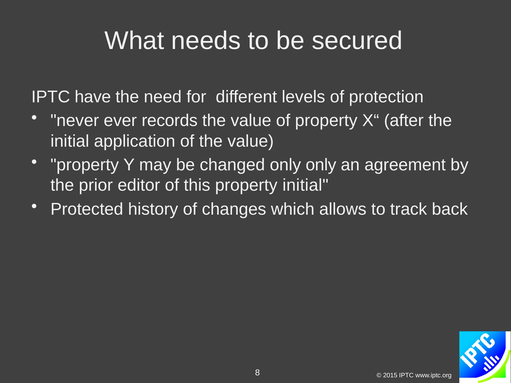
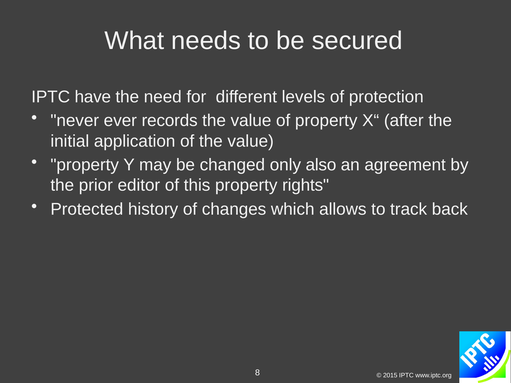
only only: only -> also (321, 165)
property initial: initial -> rights (306, 185)
